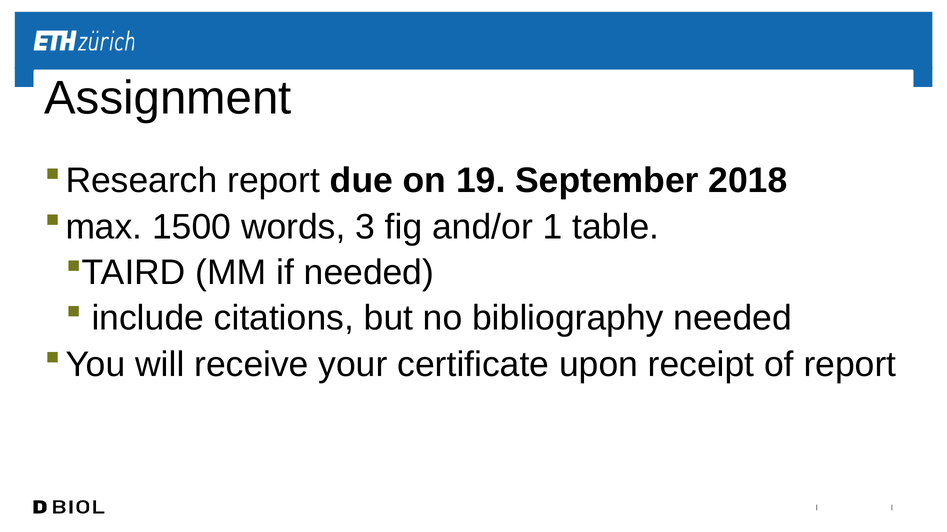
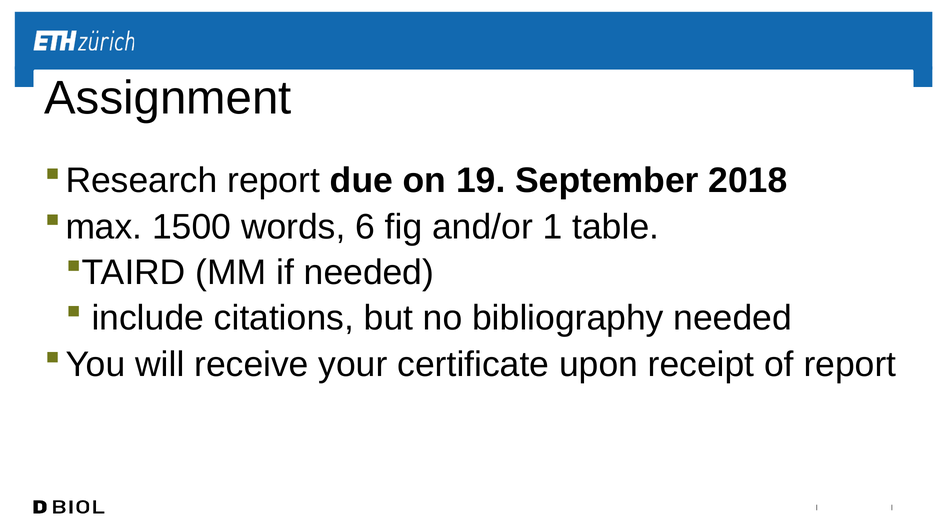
3: 3 -> 6 (365, 227)
